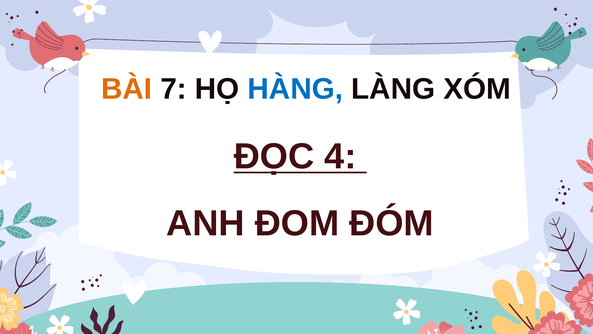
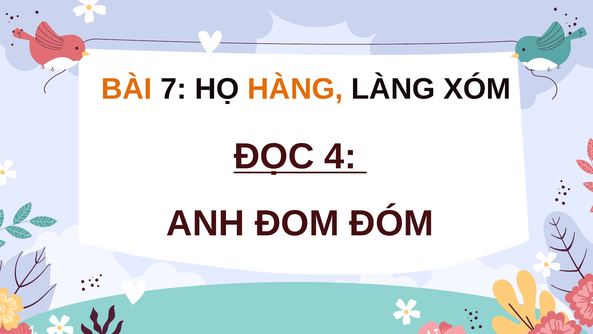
HÀNG colour: blue -> orange (295, 89)
